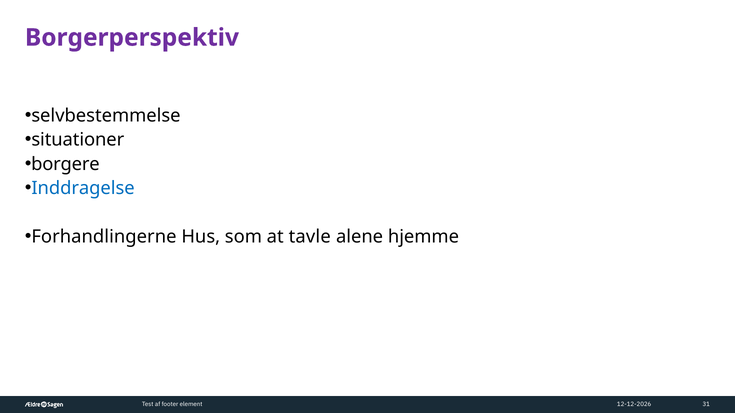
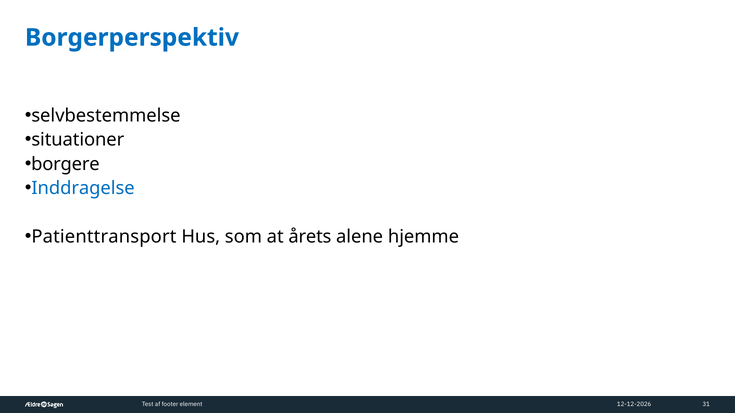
Borgerperspektiv colour: purple -> blue (132, 38)
Forhandlingerne: Forhandlingerne -> Patienttransport (104, 237)
tavle: tavle -> årets (310, 237)
